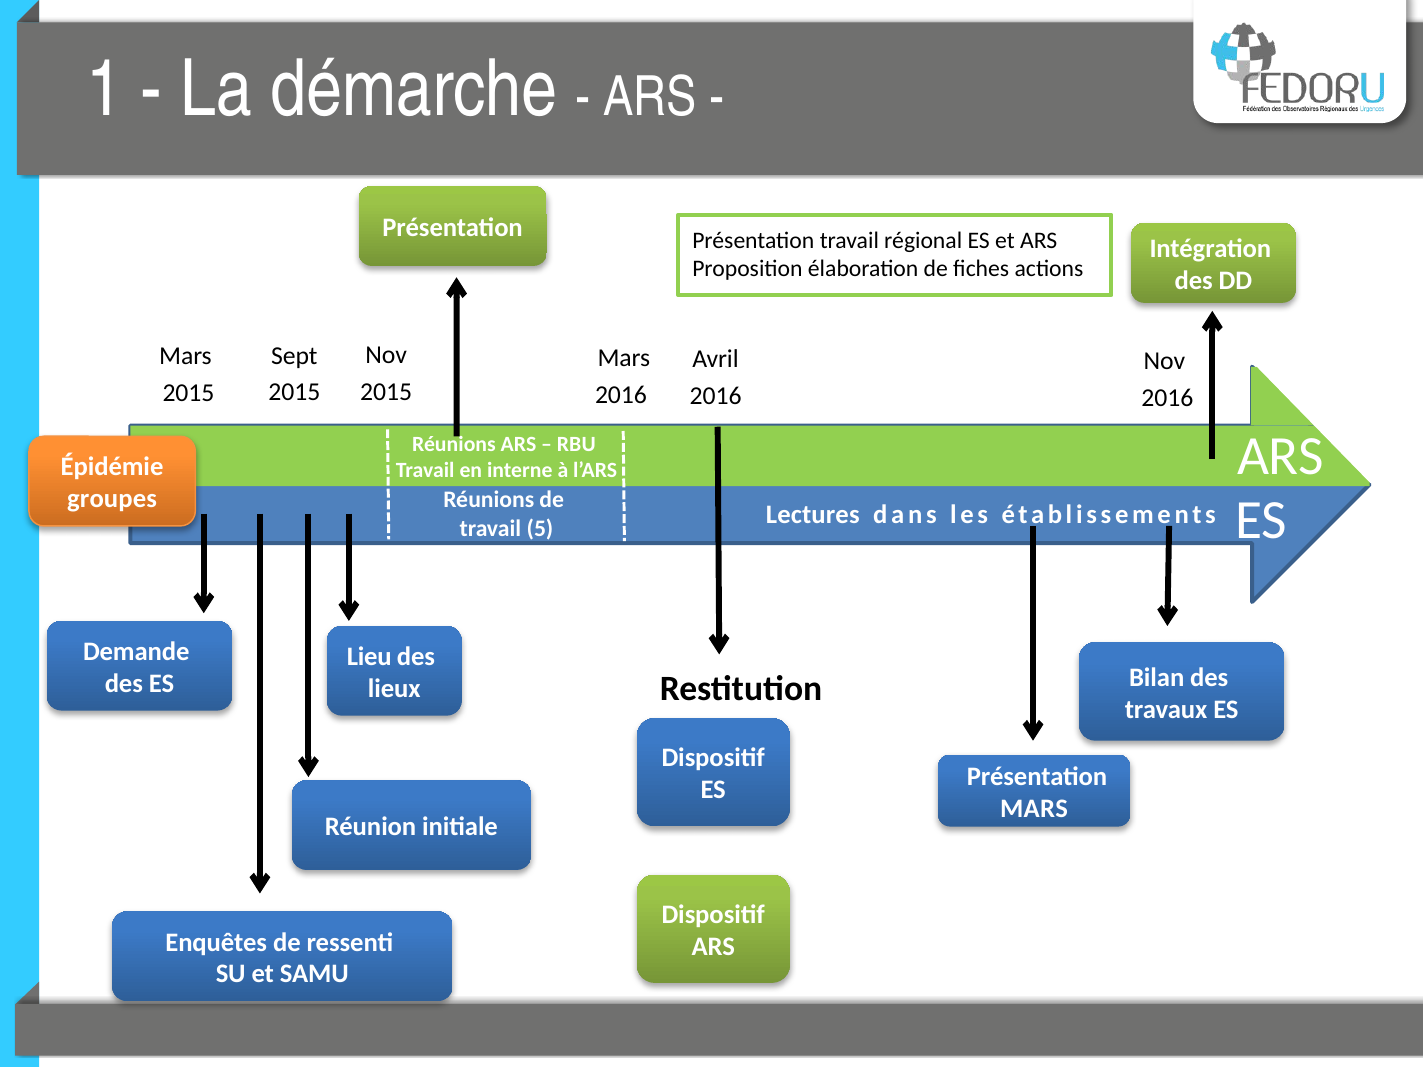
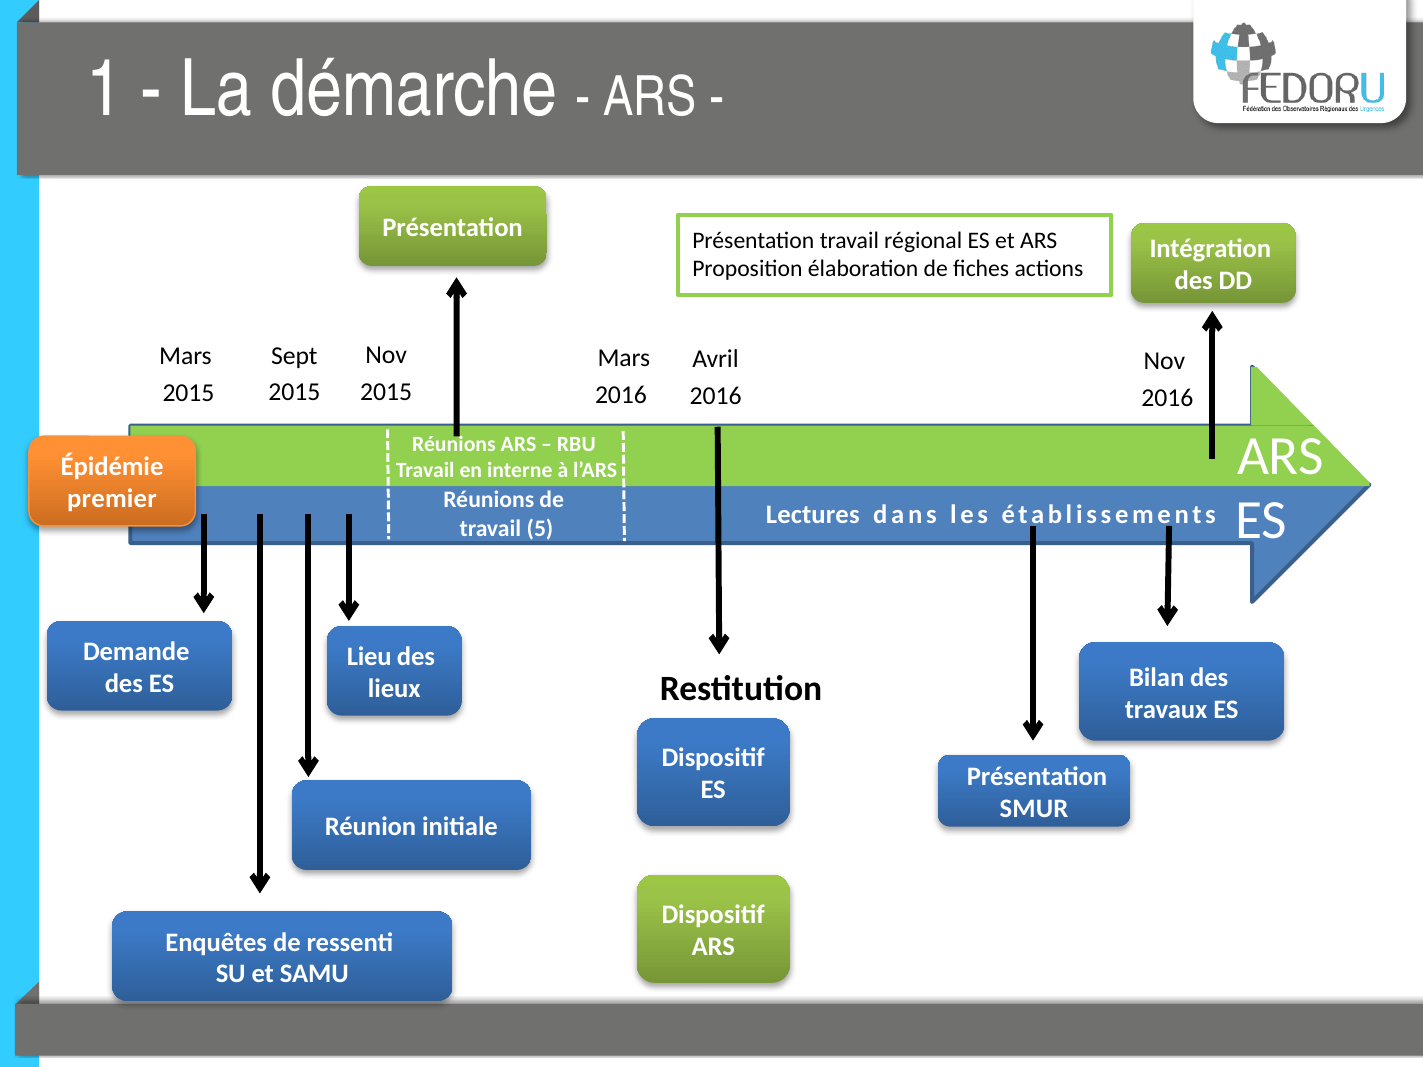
groupes: groupes -> premier (112, 499)
MARS: MARS -> SMUR (1034, 809)
